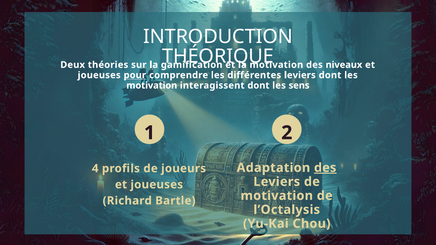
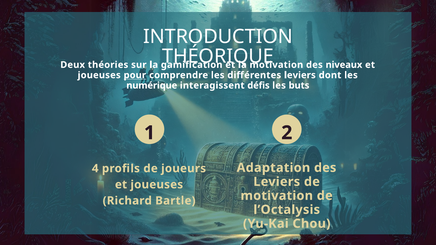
motivation: motivation -> numérique (152, 86)
interagissent dont: dont -> défis (258, 86)
sens: sens -> buts (299, 86)
des underline: present -> none (325, 168)
